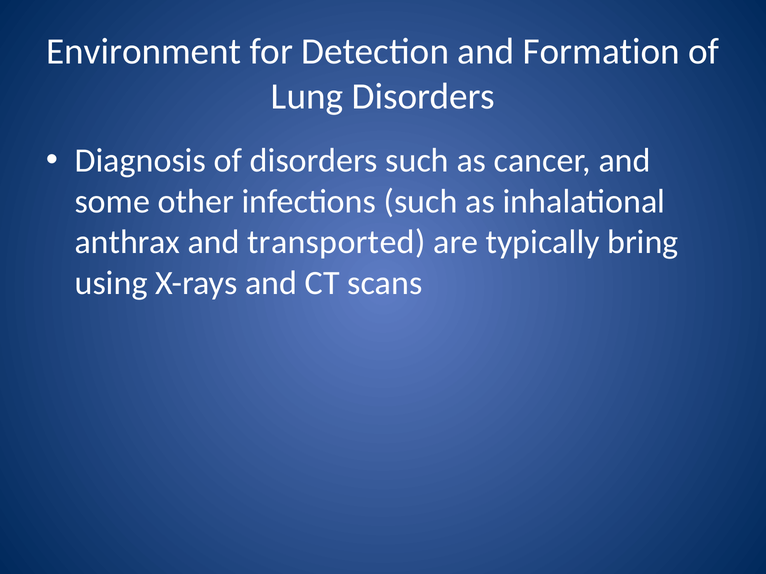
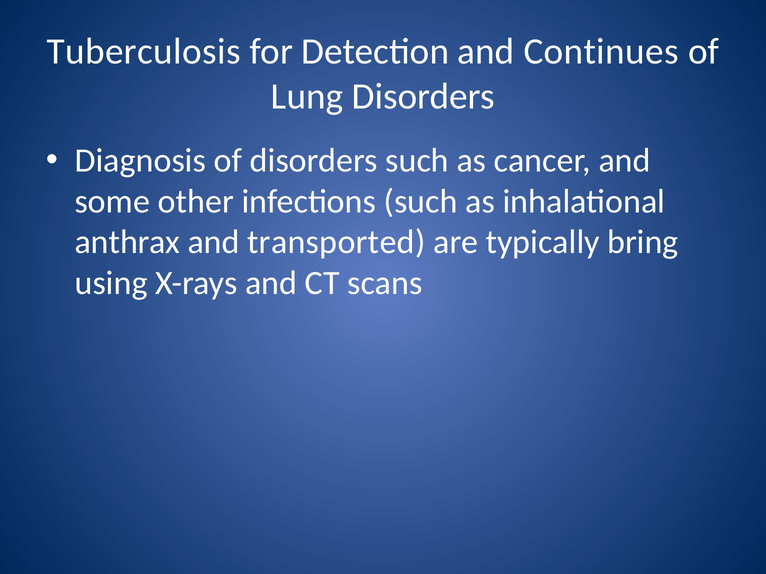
Environment: Environment -> Tuberculosis (144, 52)
Formation: Formation -> Continues (601, 52)
